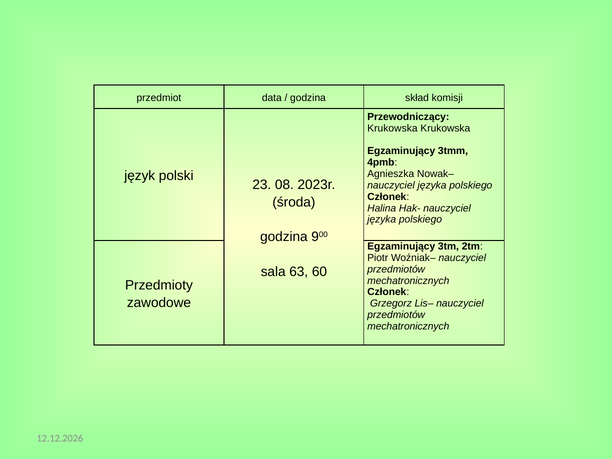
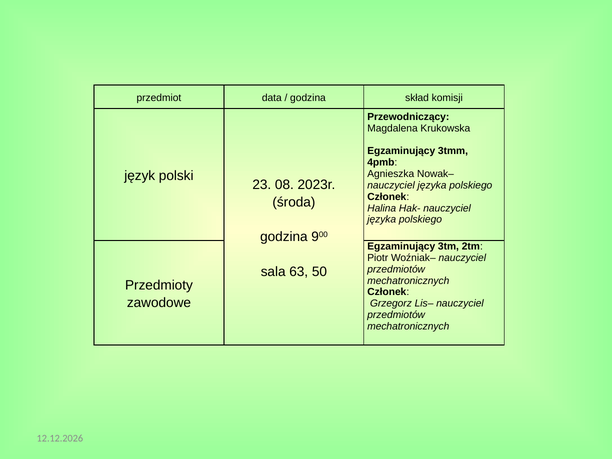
Krukowska: Krukowska -> Magdalena (392, 128)
60: 60 -> 50 (319, 272)
